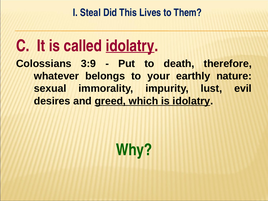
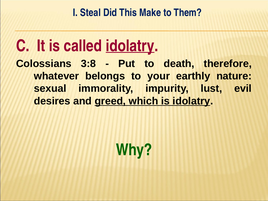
Lives: Lives -> Make (150, 13)
3:9: 3:9 -> 3:8 (88, 64)
